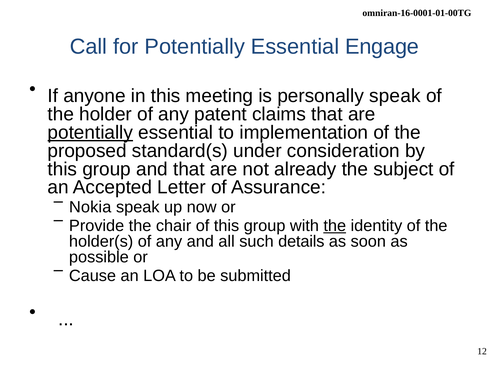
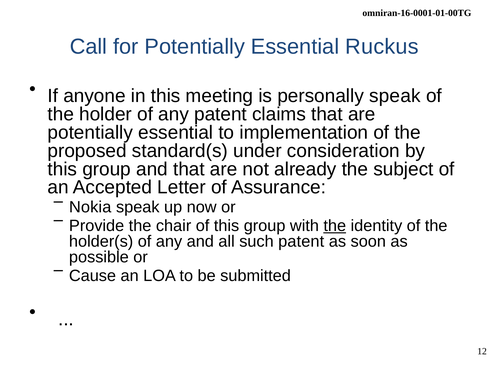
Engage: Engage -> Ruckus (382, 47)
potentially underline: present -> none (90, 132)
such details: details -> patent (301, 241)
